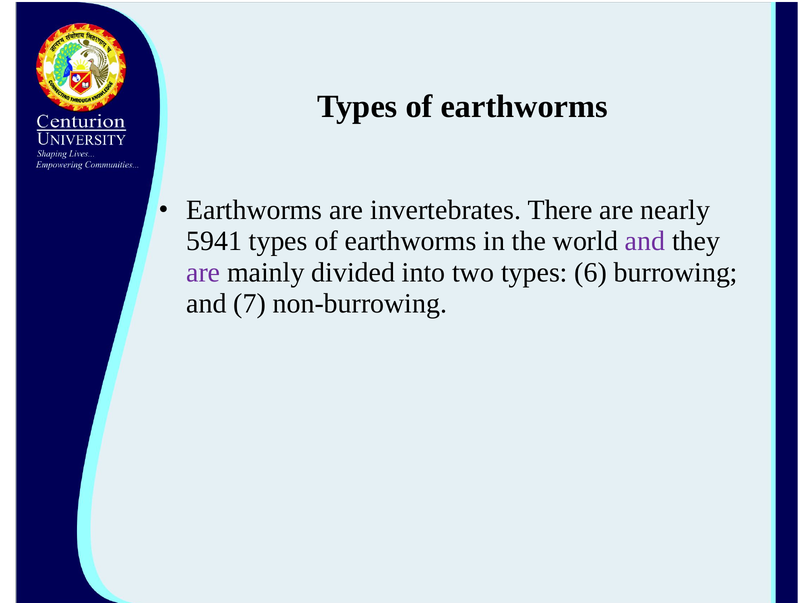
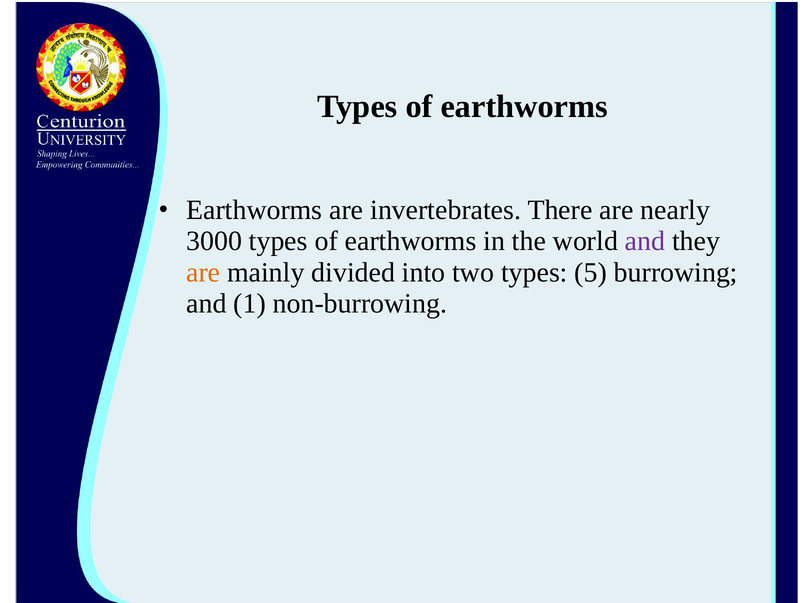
5941: 5941 -> 3000 (214, 241)
are colour: purple -> orange (203, 272)
6: 6 -> 5 (591, 272)
7: 7 -> 1 (250, 304)
